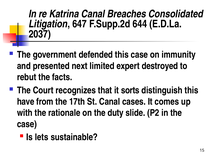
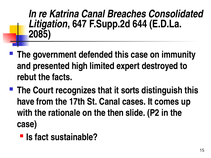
2037: 2037 -> 2085 (40, 34)
next: next -> high (80, 66)
duty: duty -> then (116, 113)
lets: lets -> fact (42, 137)
